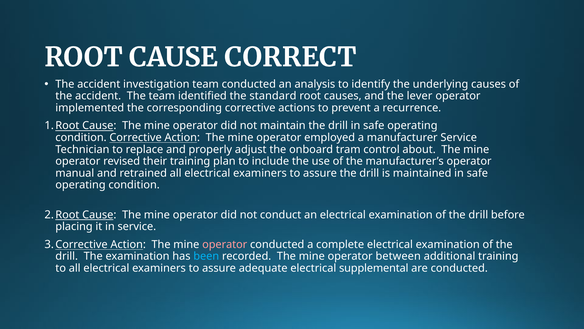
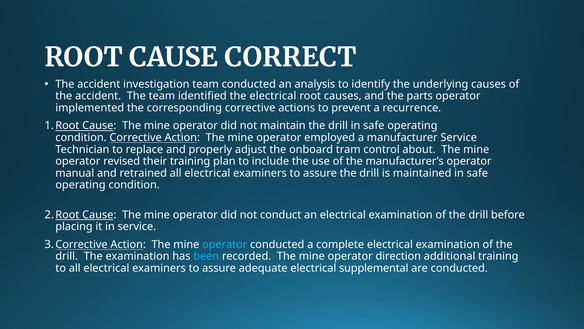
the standard: standard -> electrical (273, 96)
lever: lever -> parts (420, 96)
operator colour: pink -> light blue (225, 244)
between: between -> direction (398, 256)
